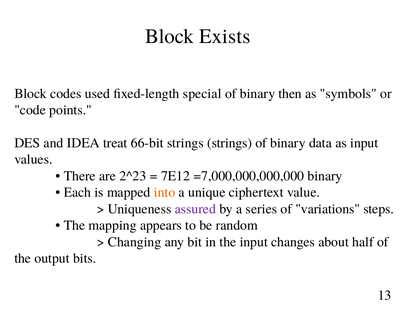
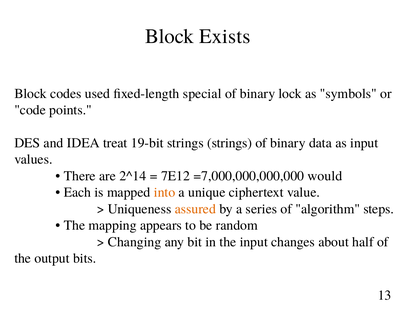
then: then -> lock (290, 94)
66-bit: 66-bit -> 19-bit (147, 143)
2^23: 2^23 -> 2^14 (133, 176)
=7,000,000,000,000 binary: binary -> would (325, 176)
assured colour: purple -> orange (195, 209)
variations: variations -> algorithm (328, 209)
